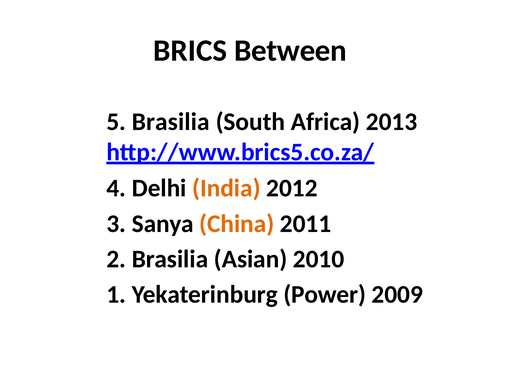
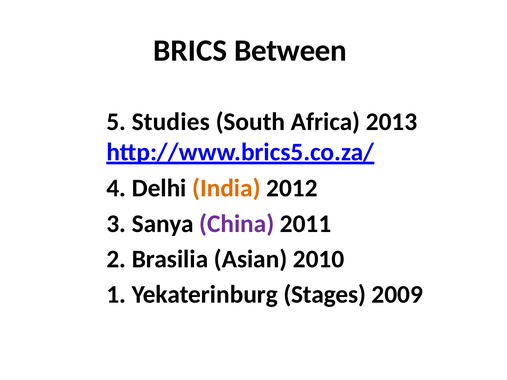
5 Brasilia: Brasilia -> Studies (171, 122)
China colour: orange -> purple (237, 224)
Power: Power -> Stages (325, 295)
